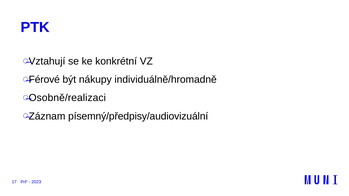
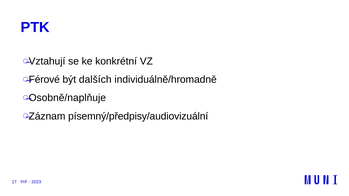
nákupy: nákupy -> dalších (95, 80)
Osobně/realizaci: Osobně/realizaci -> Osobně/naplňuje (67, 98)
